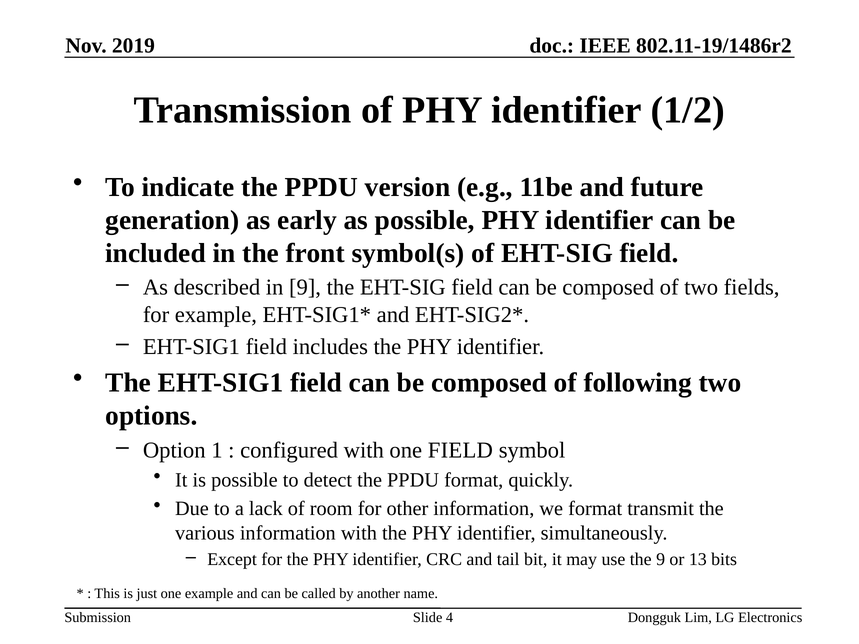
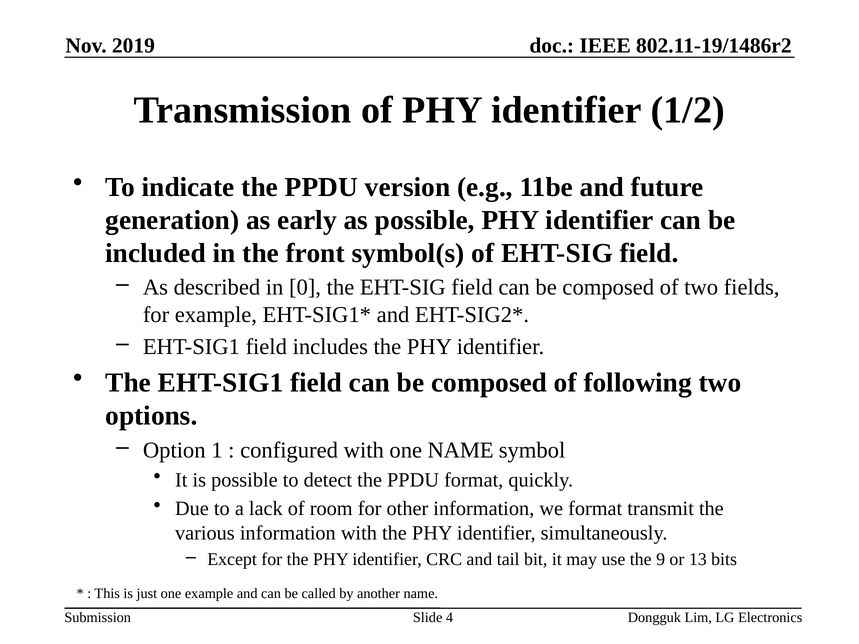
in 9: 9 -> 0 (305, 288)
one FIELD: FIELD -> NAME (461, 450)
